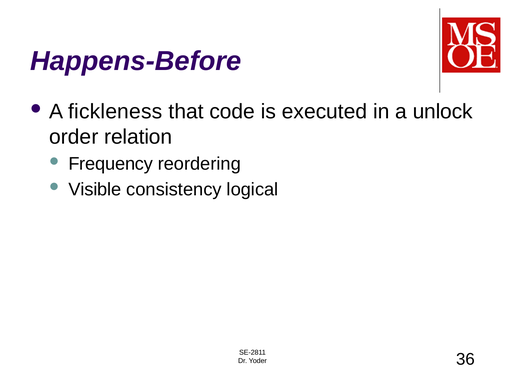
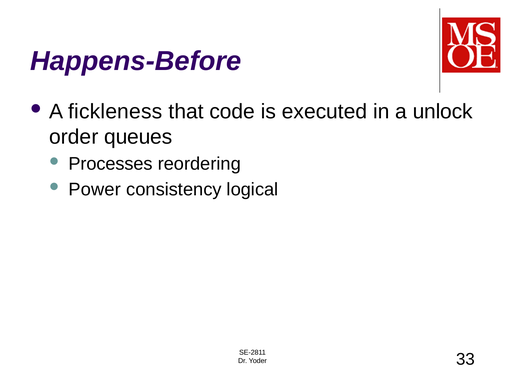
relation: relation -> queues (138, 137)
Frequency: Frequency -> Processes (111, 164)
Visible: Visible -> Power (95, 189)
36: 36 -> 33 (465, 359)
